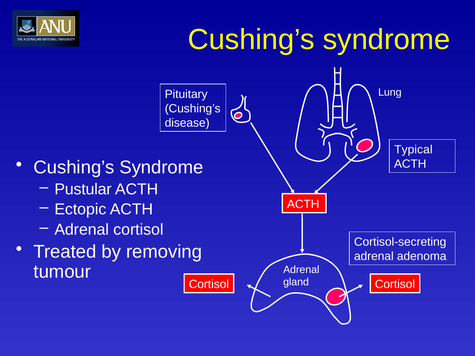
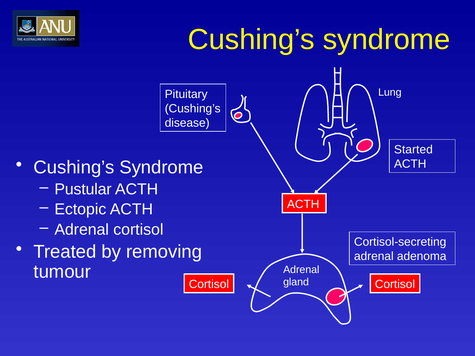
Typical: Typical -> Started (413, 150)
